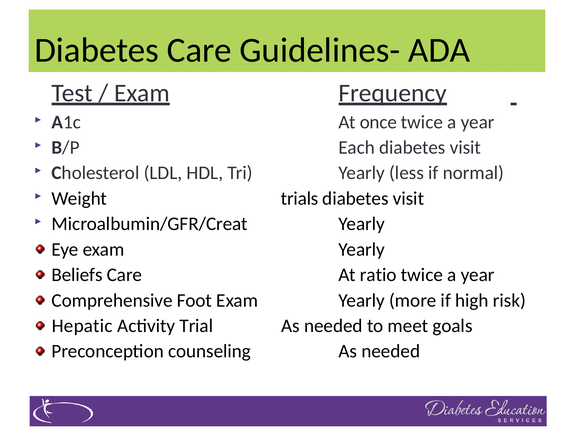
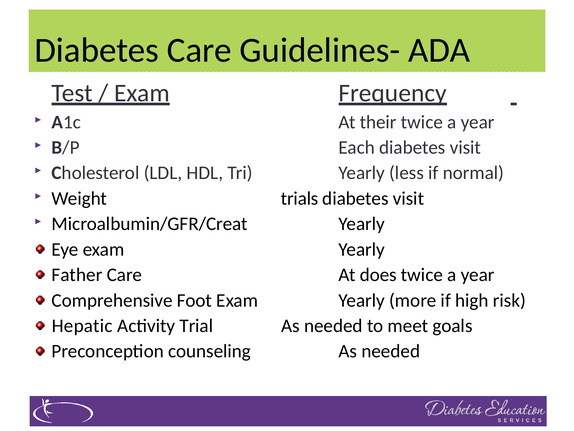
once: once -> their (378, 122)
Beliefs: Beliefs -> Father (77, 275)
ratio: ratio -> does (378, 275)
